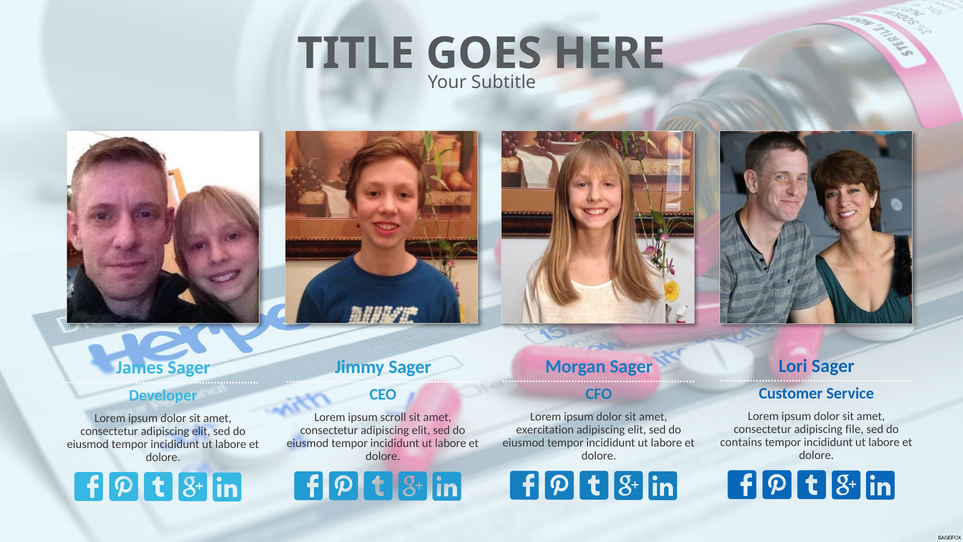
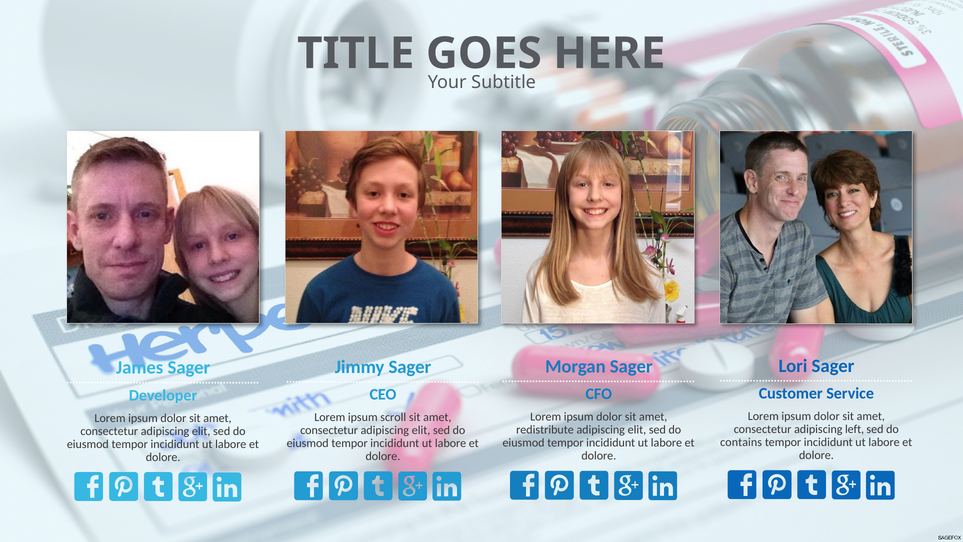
file: file -> left (855, 429)
exercitation: exercitation -> redistribute (545, 430)
